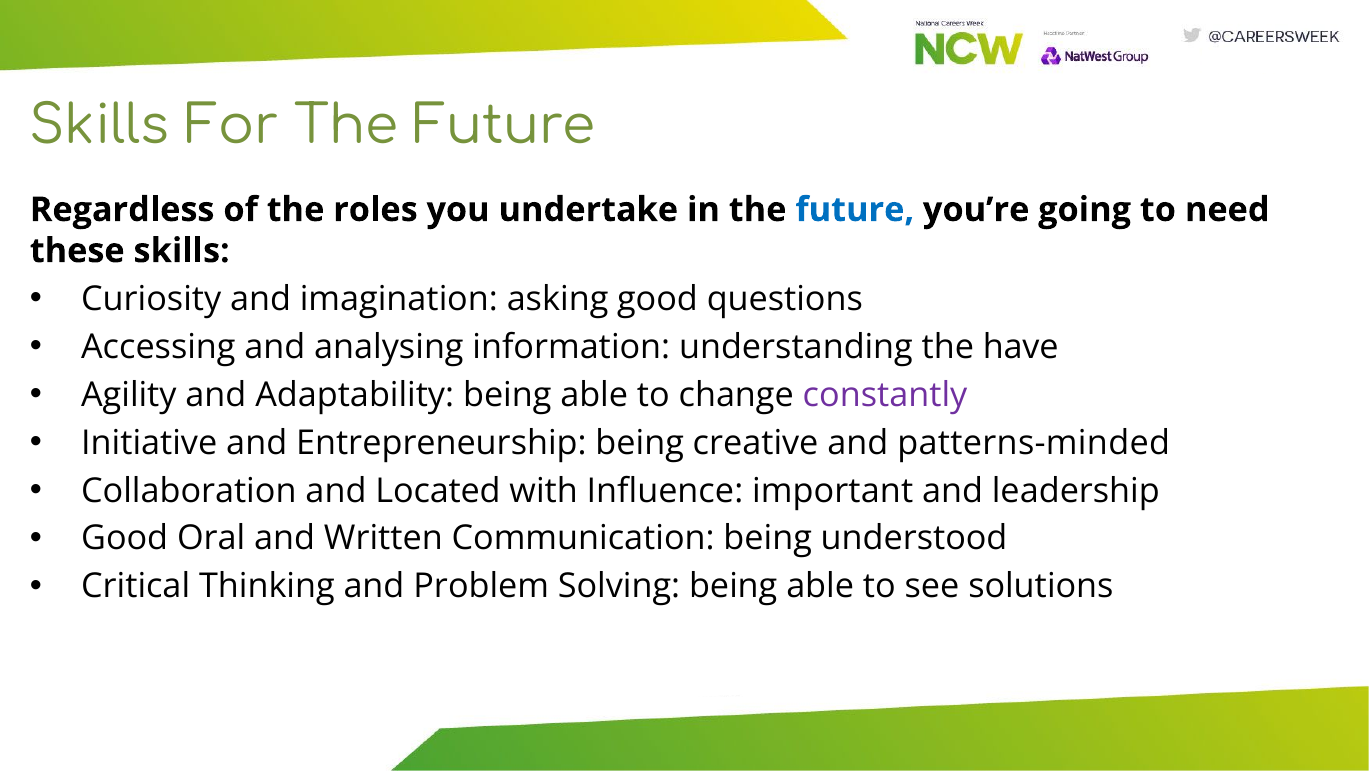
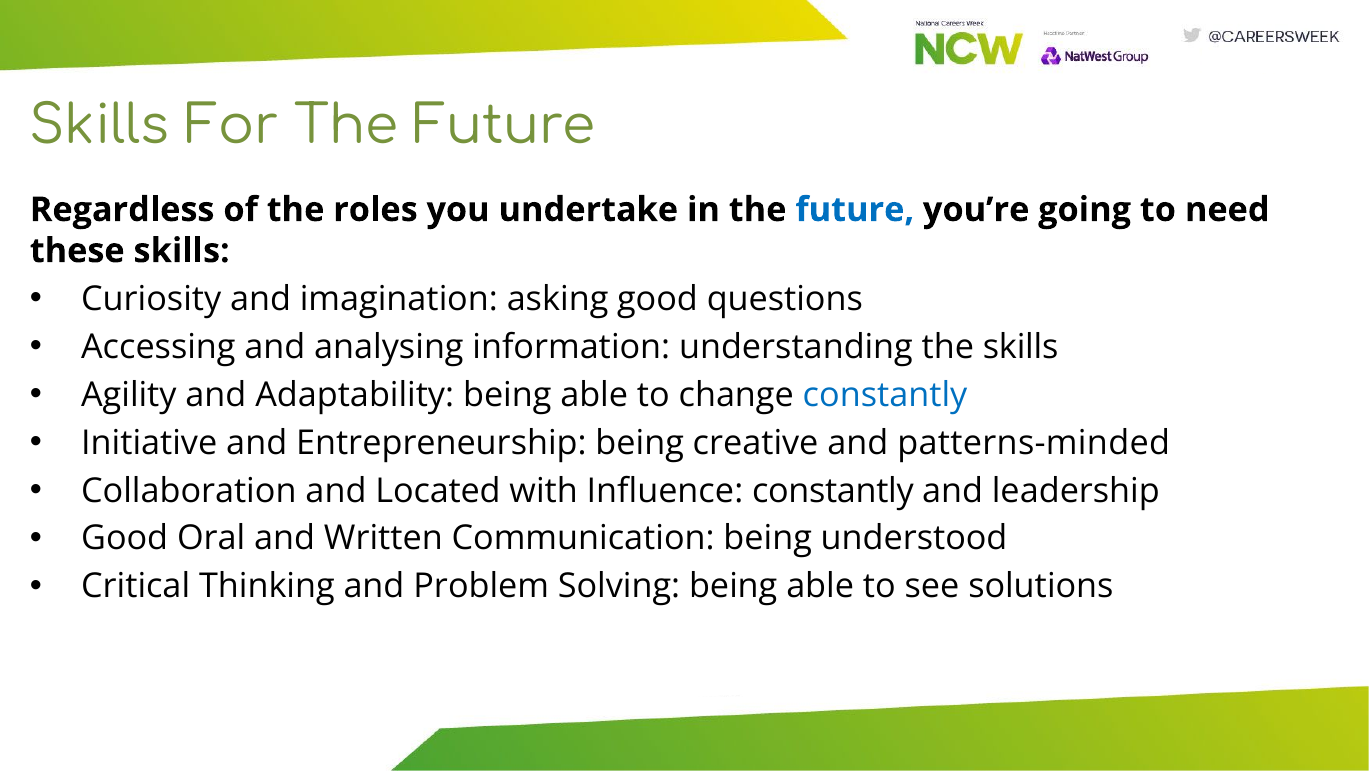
the have: have -> skills (1021, 347)
constantly colour: purple -> blue (885, 395)
Influence important: important -> constantly (833, 490)
